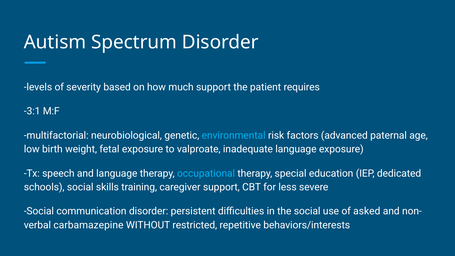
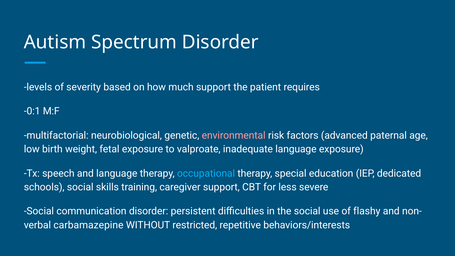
-3:1: -3:1 -> -0:1 (32, 111)
environmental colour: light blue -> pink (234, 135)
asked: asked -> flashy (367, 211)
